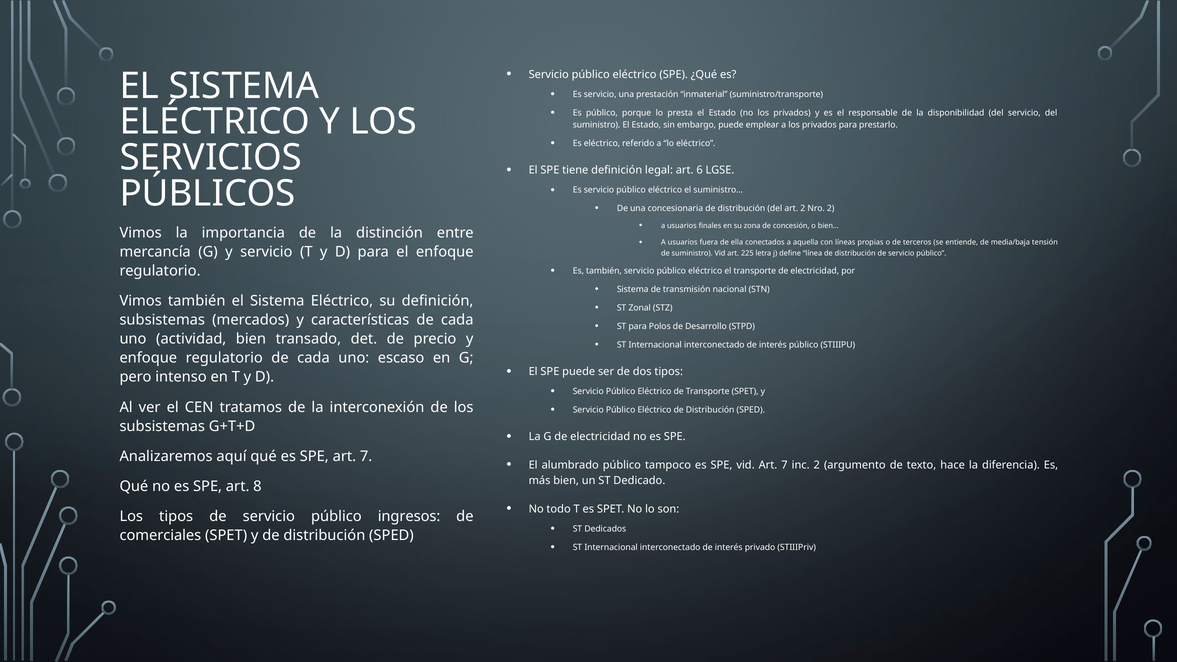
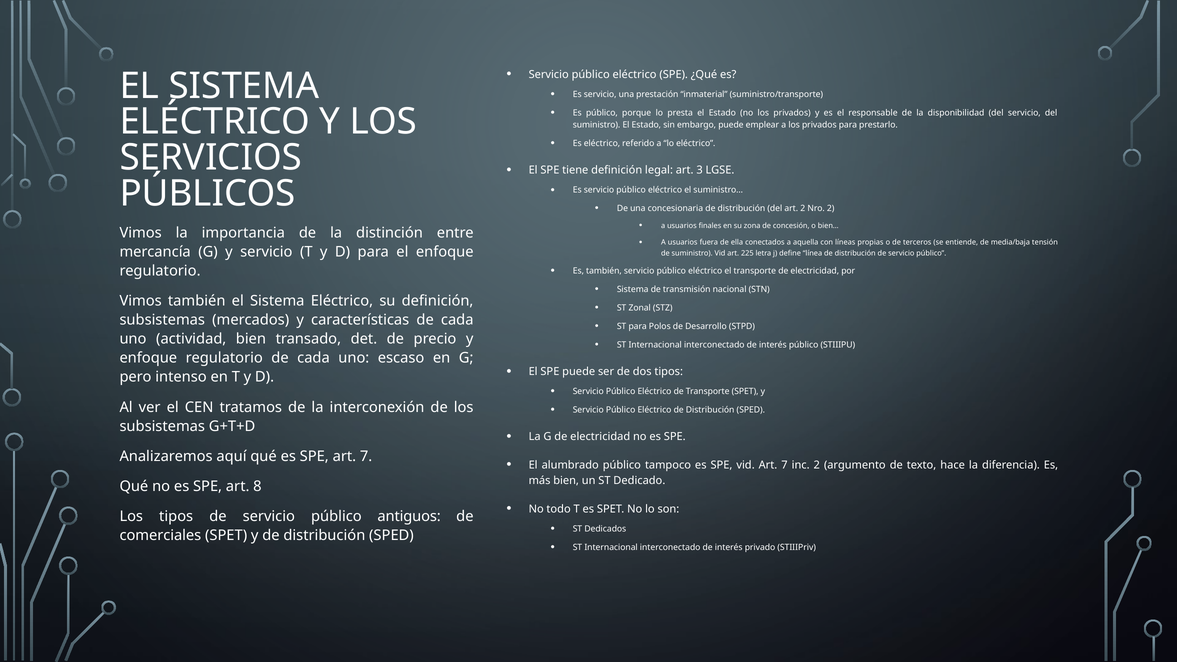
6: 6 -> 3 (700, 170)
ingresos: ingresos -> antiguos (409, 516)
